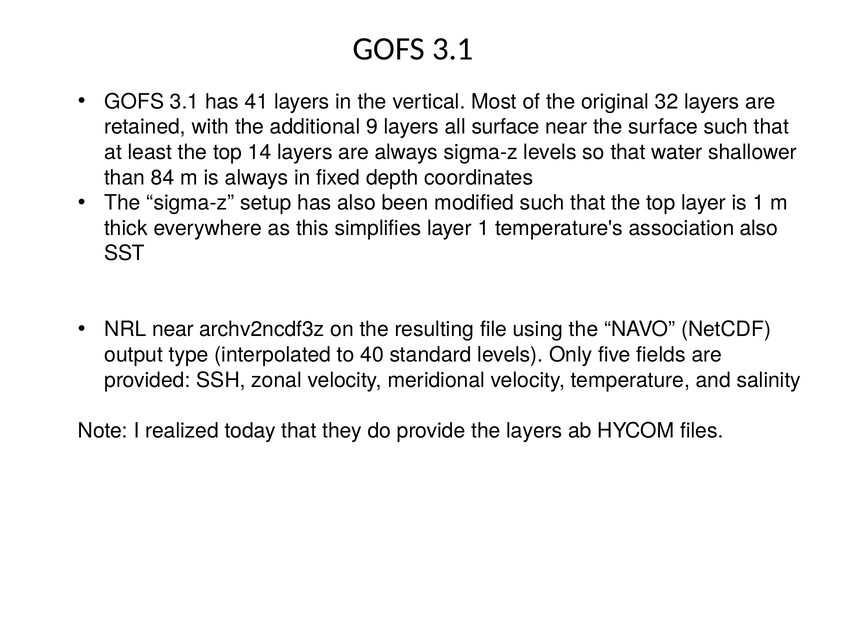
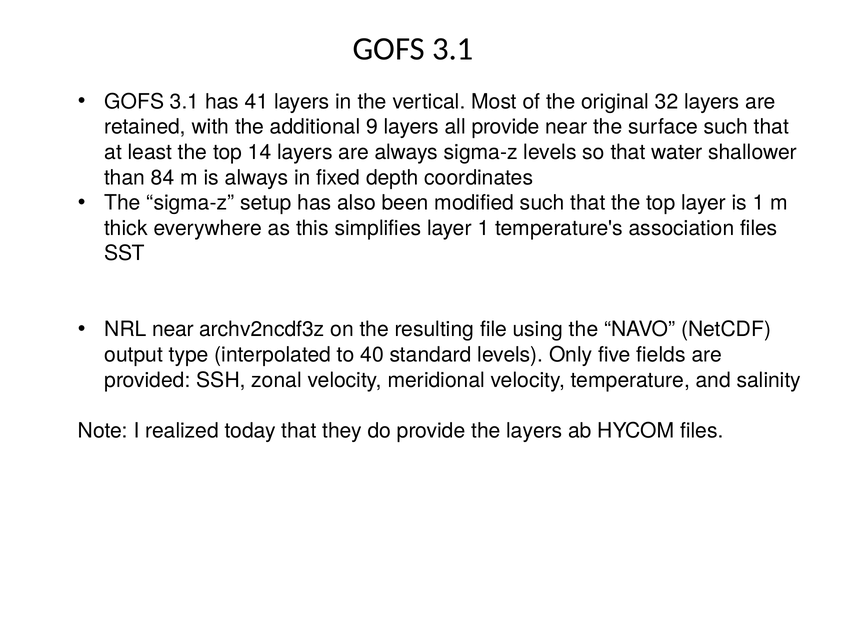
all surface: surface -> provide (506, 127)
association also: also -> files (759, 228)
